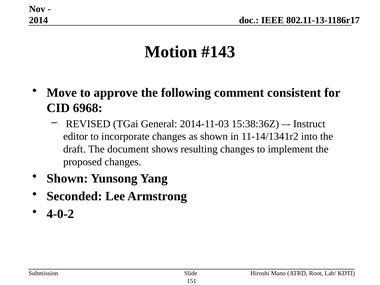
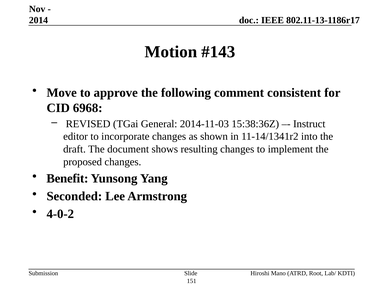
Shown: Shown -> Benefit (67, 178)
